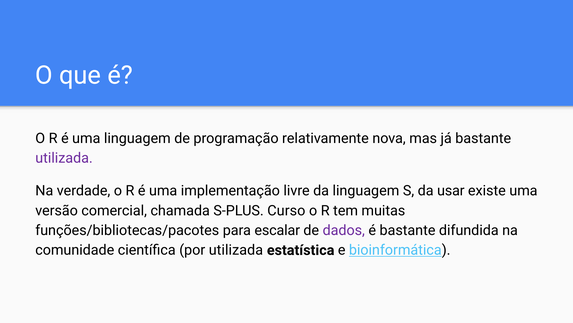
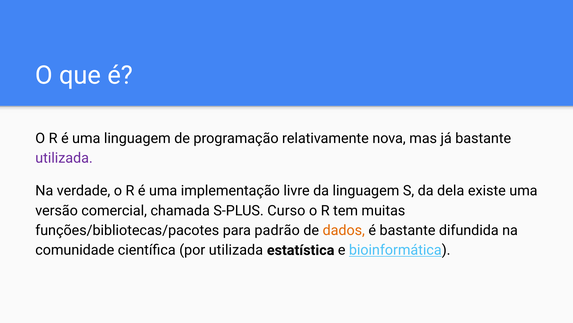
usar: usar -> dela (451, 190)
escalar: escalar -> padrão (277, 230)
dados colour: purple -> orange (344, 230)
